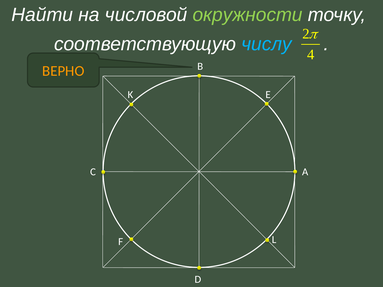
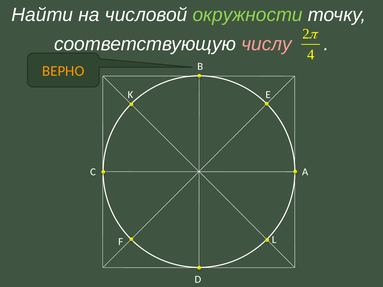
числу colour: light blue -> pink (267, 44)
